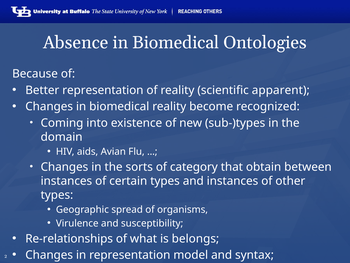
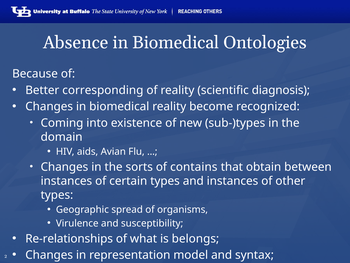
Better representation: representation -> corresponding (103, 90)
apparent: apparent -> diagnosis (281, 90)
category: category -> contains (194, 167)
